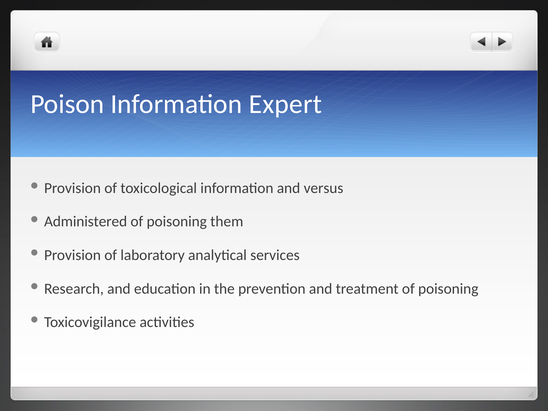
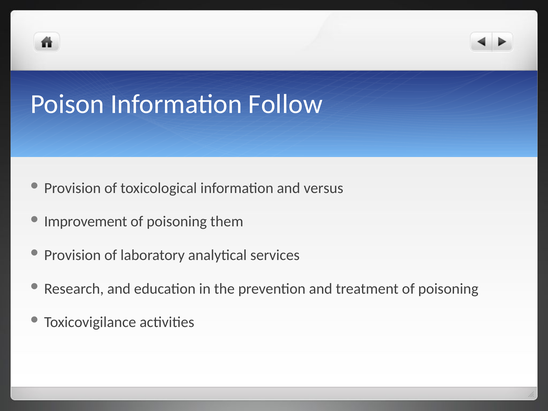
Expert: Expert -> Follow (285, 104)
Administered: Administered -> Improvement (86, 222)
